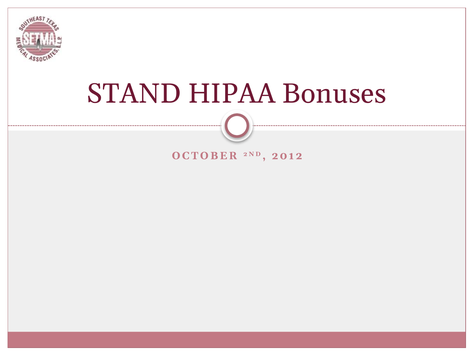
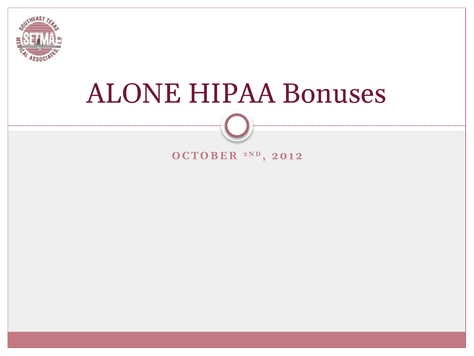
STAND: STAND -> ALONE (134, 94)
